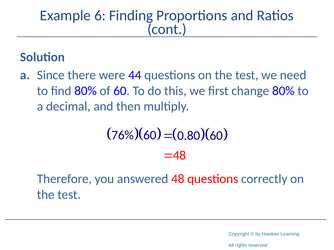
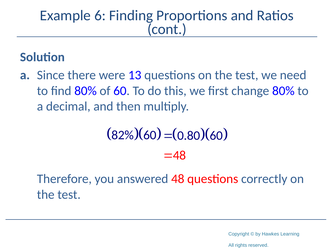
44: 44 -> 13 (135, 75)
76%: 76% -> 82% (123, 135)
